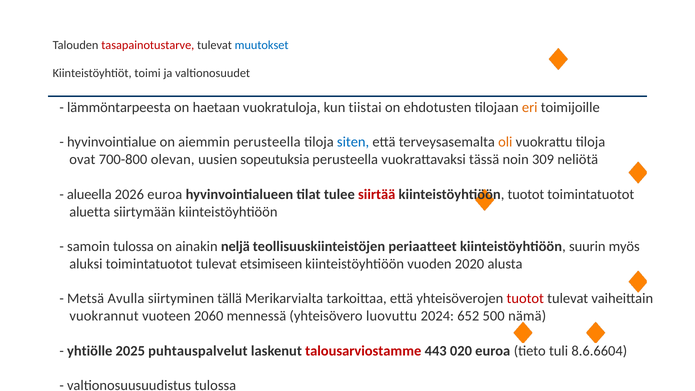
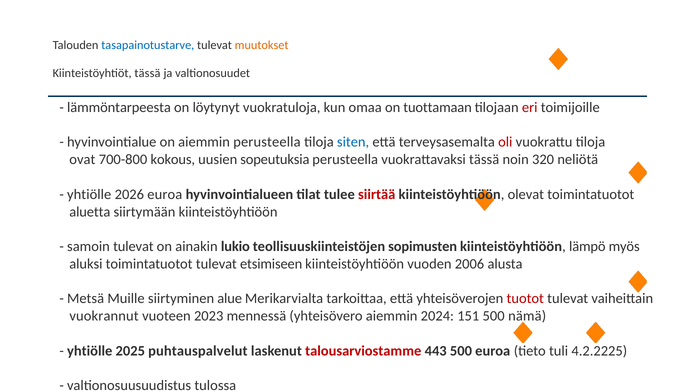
tasapainotustarve colour: red -> blue (148, 45)
muutokset colour: blue -> orange (262, 45)
Kiinteistöyhtiöt toimi: toimi -> tässä (148, 73)
haetaan: haetaan -> löytynyt (216, 107)
tiistai: tiistai -> omaa (365, 107)
ehdotusten: ehdotusten -> tuottamaan (438, 107)
eri colour: orange -> red (530, 107)
oli colour: orange -> red (505, 142)
olevan: olevan -> kokous (173, 160)
309: 309 -> 320 (543, 160)
alueella: alueella -> yhtiölle (89, 194)
kiinteistöyhtiöön tuotot: tuotot -> olevat (526, 194)
samoin tulossa: tulossa -> tulevat (133, 246)
neljä: neljä -> lukio (235, 246)
periaatteet: periaatteet -> sopimusten (423, 246)
suurin: suurin -> lämpö (587, 246)
2020: 2020 -> 2006 (470, 264)
Avulla: Avulla -> Muille (126, 299)
tällä: tällä -> alue (230, 299)
2060: 2060 -> 2023 (209, 316)
yhteisövero luovuttu: luovuttu -> aiemmin (392, 316)
652: 652 -> 151 (468, 316)
443 020: 020 -> 500 (461, 351)
8.6.6604: 8.6.6604 -> 4.2.2225 (599, 351)
